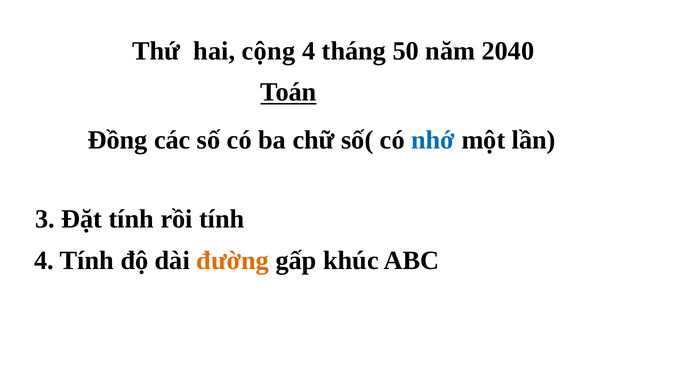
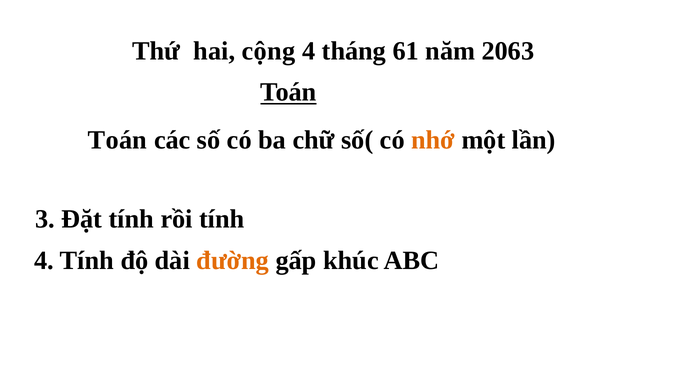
50: 50 -> 61 (406, 51)
2040: 2040 -> 2063 (508, 51)
Đồng: Đồng -> Toán (117, 140)
nhớ colour: blue -> orange (433, 140)
